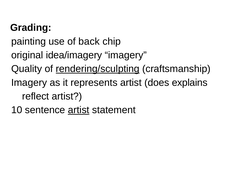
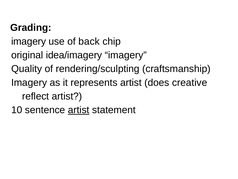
painting: painting -> imagery (29, 41)
rendering/sculpting underline: present -> none (98, 69)
explains: explains -> creative (190, 82)
